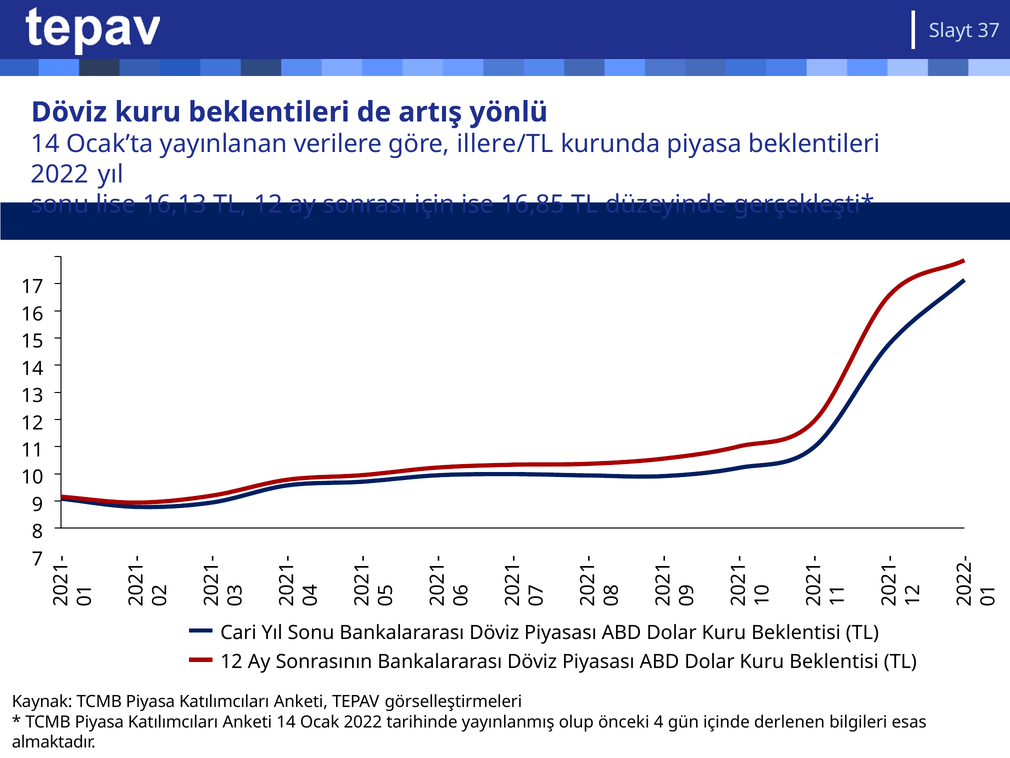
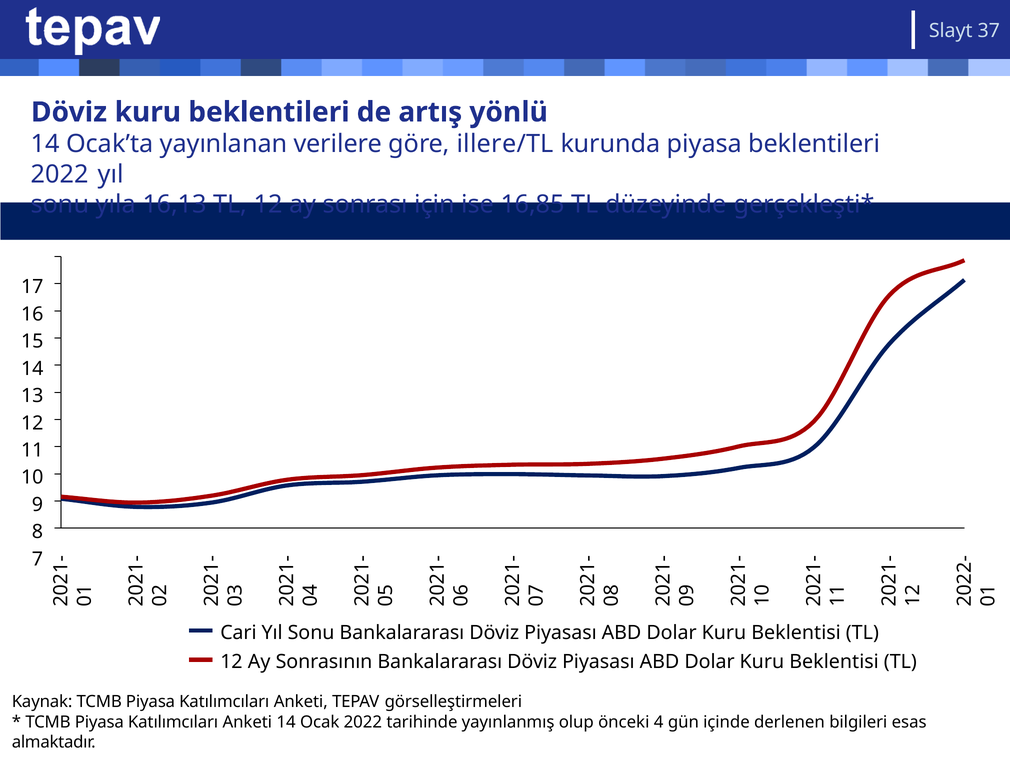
lise: lise -> yıla (116, 204)
